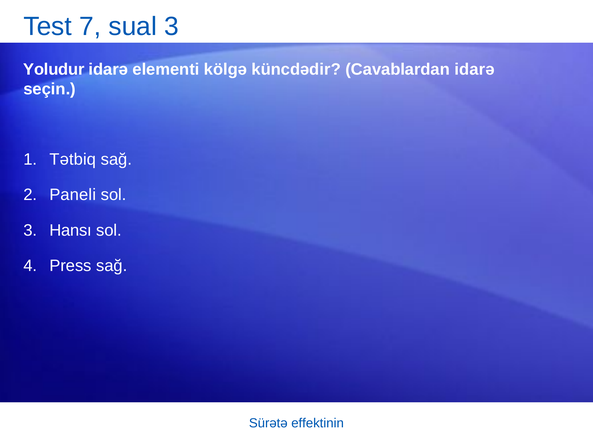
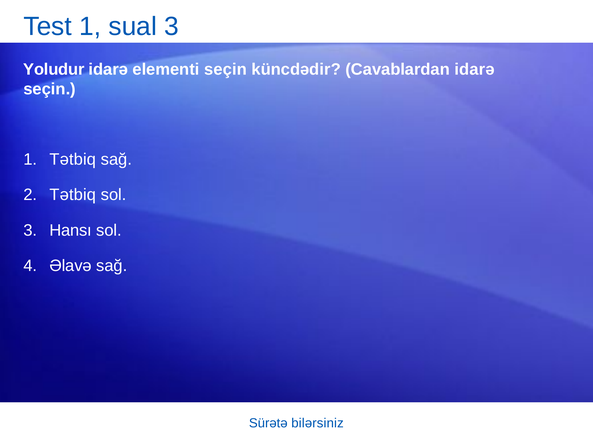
Test 7: 7 -> 1 (90, 26)
elementi kölgə: kölgə -> seçin (225, 69)
2 Paneli: Paneli -> Tətbiq (73, 195)
Press: Press -> Əlavə (71, 266)
effektinin: effektinin -> bilərsiniz (317, 423)
